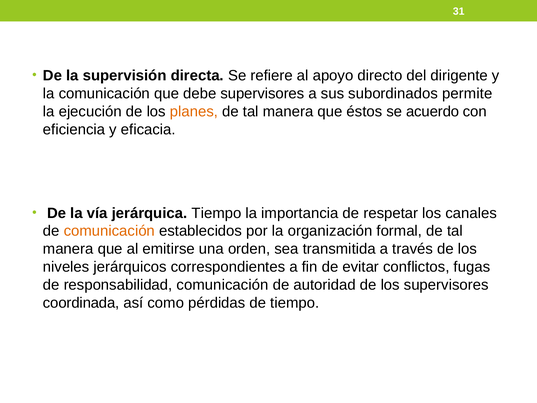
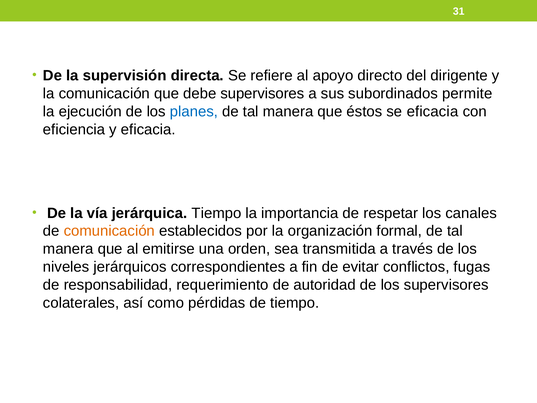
planes colour: orange -> blue (194, 111)
se acuerdo: acuerdo -> eficacia (432, 111)
responsabilidad comunicación: comunicación -> requerimiento (223, 285)
coordinada: coordinada -> colaterales (81, 303)
